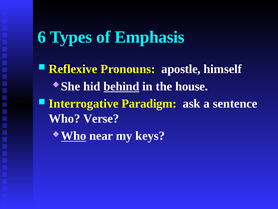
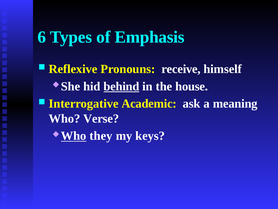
apostle: apostle -> receive (181, 69)
Paradigm: Paradigm -> Academic (149, 103)
sentence: sentence -> meaning (235, 103)
near: near -> they (101, 136)
